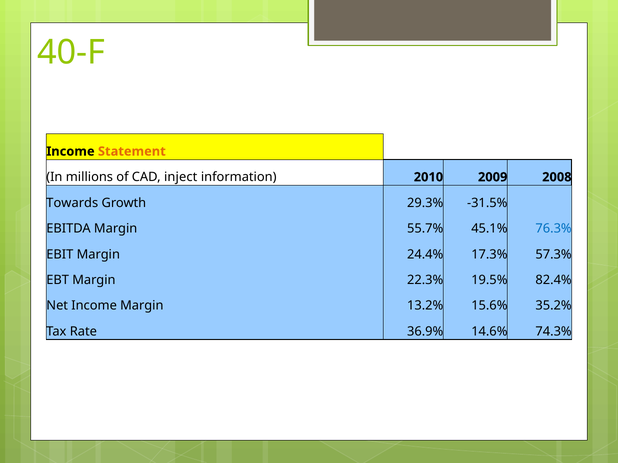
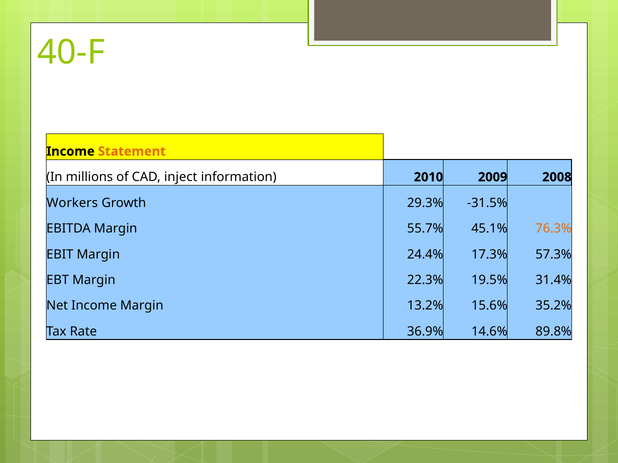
Towards: Towards -> Workers (72, 203)
76.3% colour: blue -> orange (554, 229)
82.4%: 82.4% -> 31.4% (554, 280)
74.3%: 74.3% -> 89.8% (554, 332)
